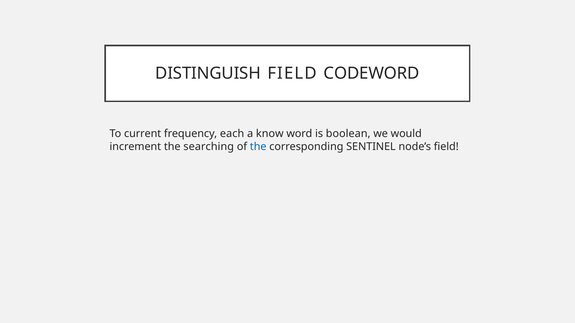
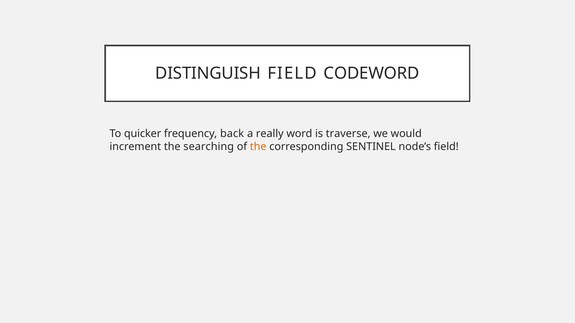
current: current -> quicker (143, 134)
each: each -> back (232, 134)
know: know -> really (270, 134)
boolean: boolean -> traverse (348, 134)
the colour: blue -> orange (258, 147)
